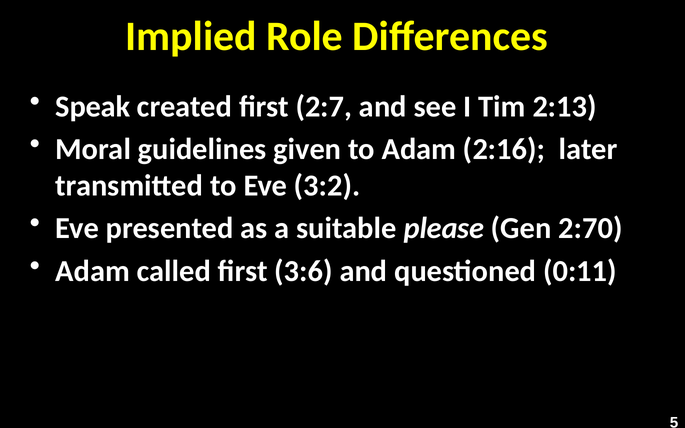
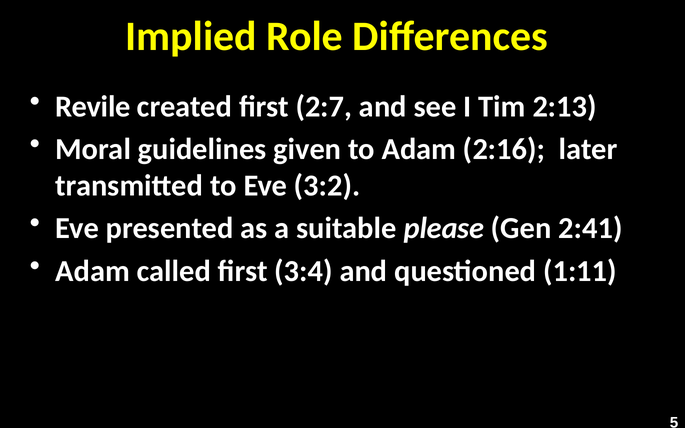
Speak: Speak -> Revile (93, 107)
2:70: 2:70 -> 2:41 (590, 228)
3:6: 3:6 -> 3:4 (304, 271)
0:11: 0:11 -> 1:11 (580, 271)
